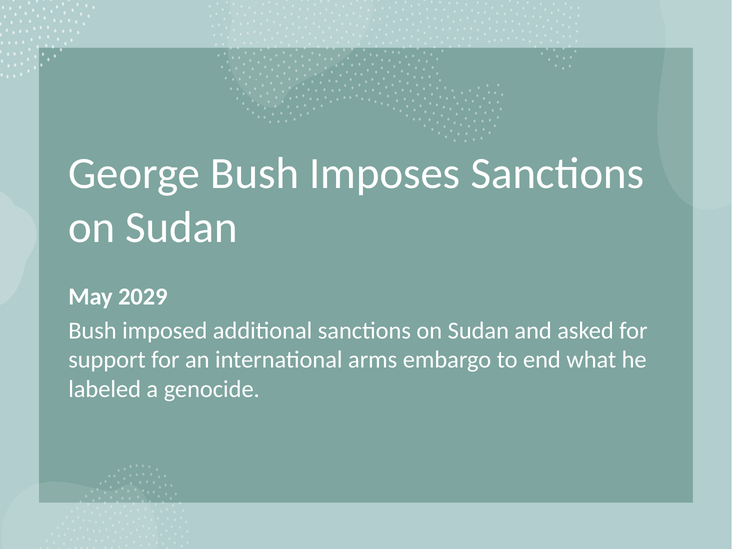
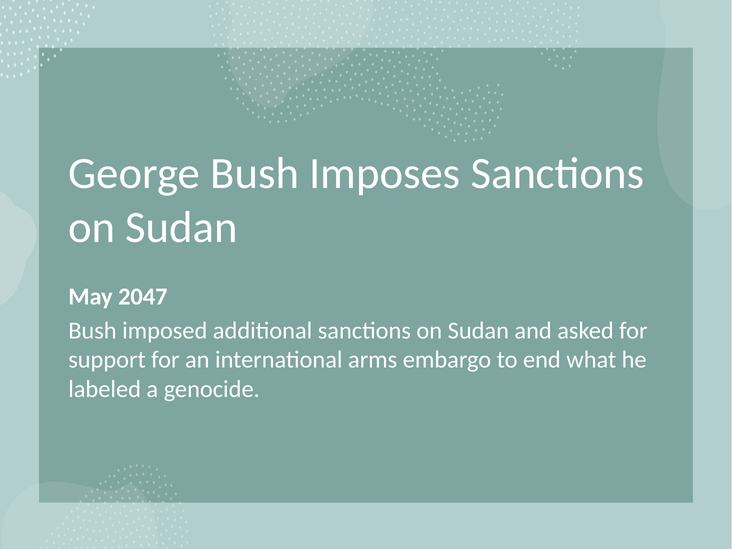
2029: 2029 -> 2047 (143, 296)
